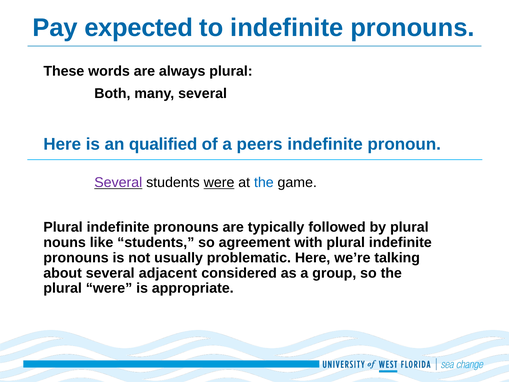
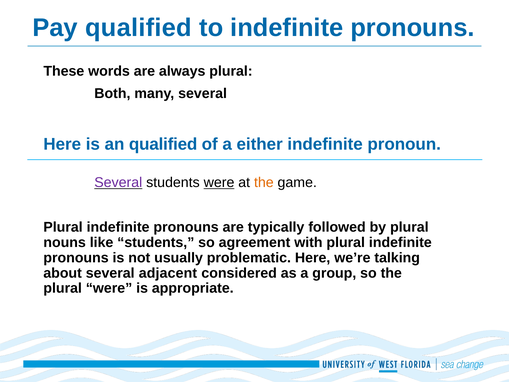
Pay expected: expected -> qualified (138, 28)
peers: peers -> either (260, 144)
the colour: blue -> orange (264, 182)
